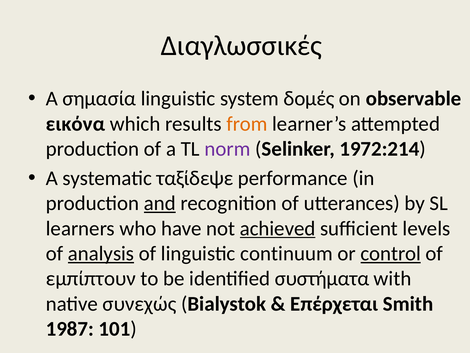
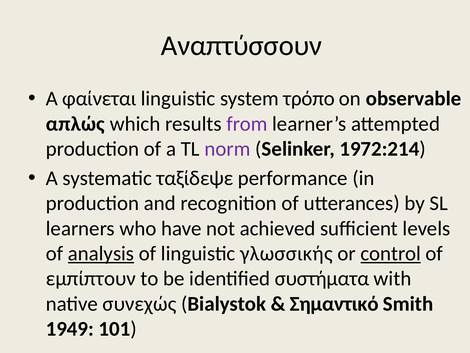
Διαγλωσσικές: Διαγλωσσικές -> Αναπτύσσουν (241, 45)
σημασία: σημασία -> φαίνεται (99, 99)
δομές: δομές -> τρόπο (309, 99)
εικόνα: εικόνα -> απλώς (75, 124)
from colour: orange -> purple (247, 124)
and underline: present -> none (160, 203)
achieved underline: present -> none (278, 228)
continuum: continuum -> γλωσσικής (286, 253)
Επέρχεται: Επέρχεται -> Σημαντικό (334, 303)
1987: 1987 -> 1949 (70, 328)
